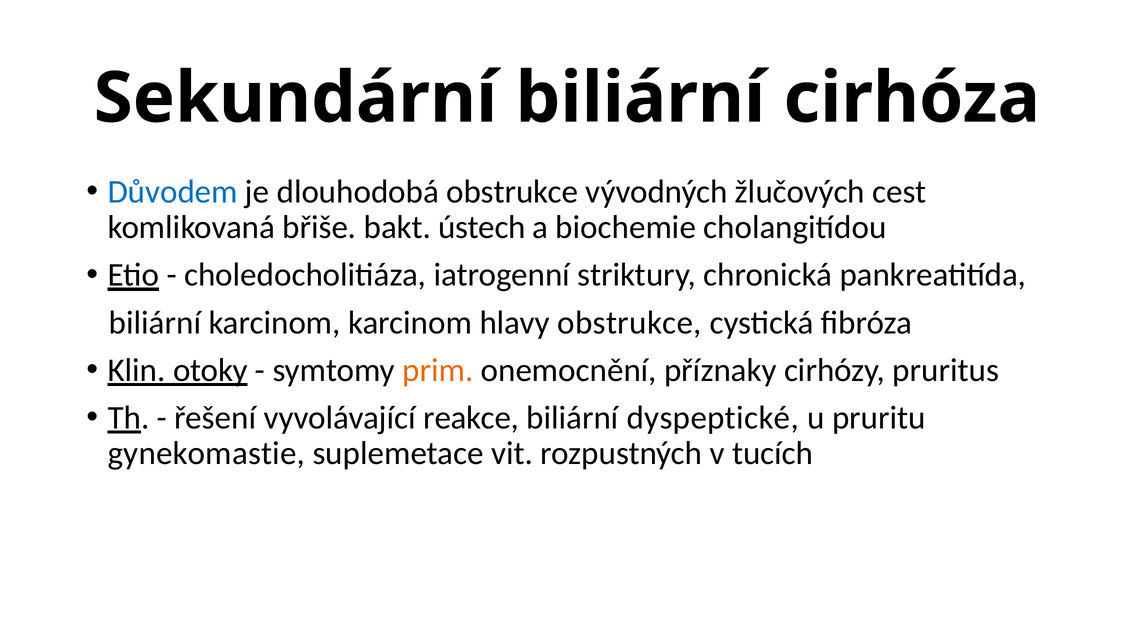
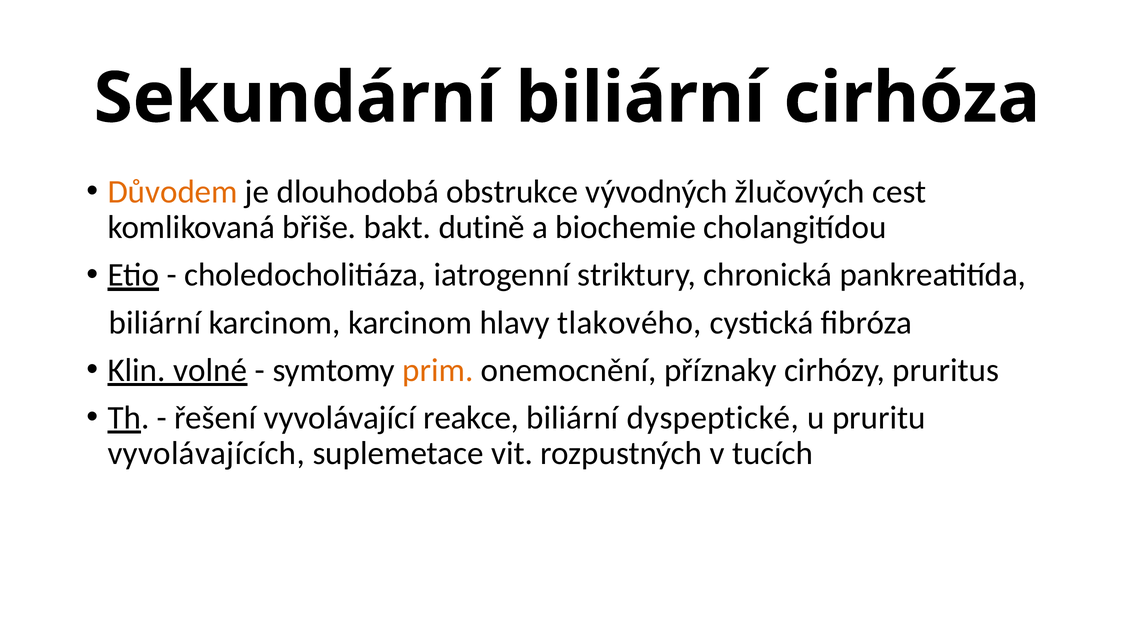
Důvodem colour: blue -> orange (173, 192)
ústech: ústech -> dutině (482, 227)
hlavy obstrukce: obstrukce -> tlakového (630, 323)
otoky: otoky -> volné (210, 370)
gynekomastie: gynekomastie -> vyvolávajících (206, 453)
